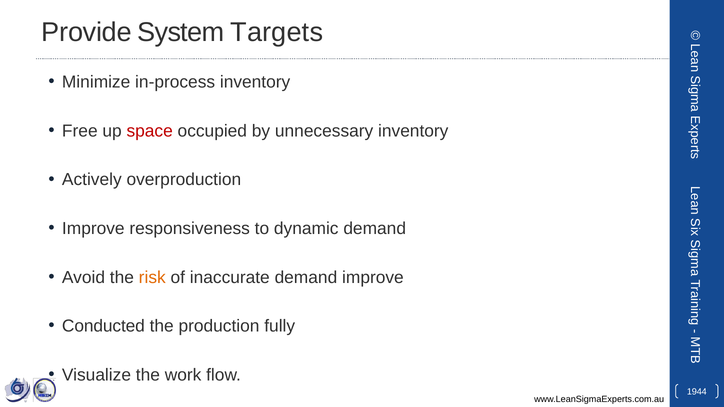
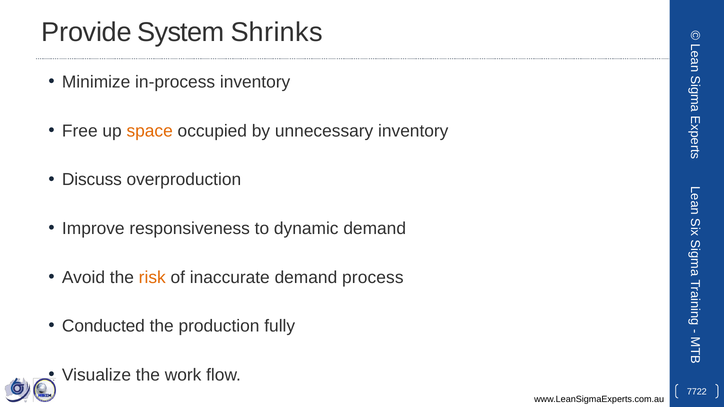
Targets: Targets -> Shrinks (277, 32)
space colour: red -> orange (150, 131)
Actively: Actively -> Discuss (92, 180)
demand improve: improve -> process (373, 278)
1944: 1944 -> 7722 (697, 392)
